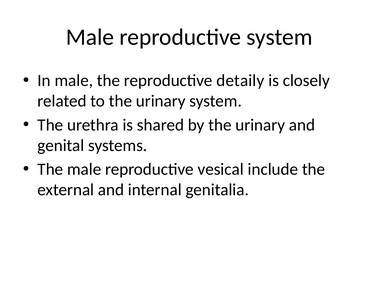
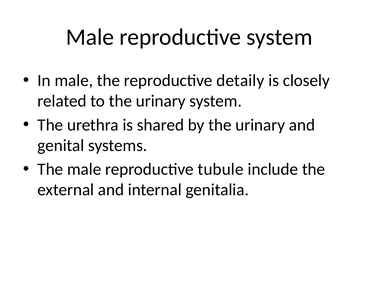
vesical: vesical -> tubule (221, 169)
